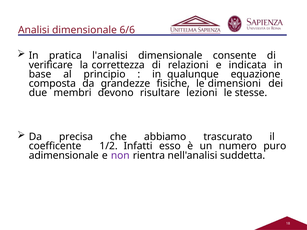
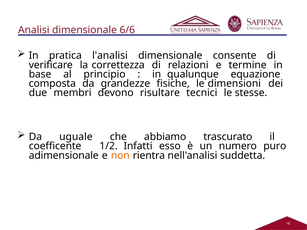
indicata: indicata -> termine (248, 65)
lezioni: lezioni -> tecnici (202, 93)
precisa: precisa -> uguale (76, 137)
non colour: purple -> orange (120, 156)
